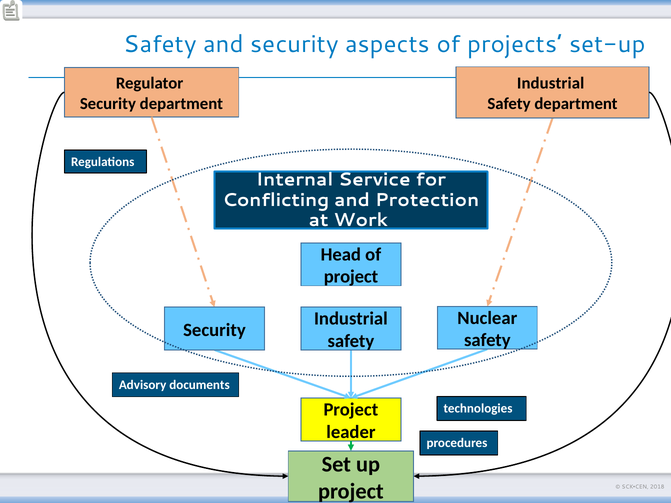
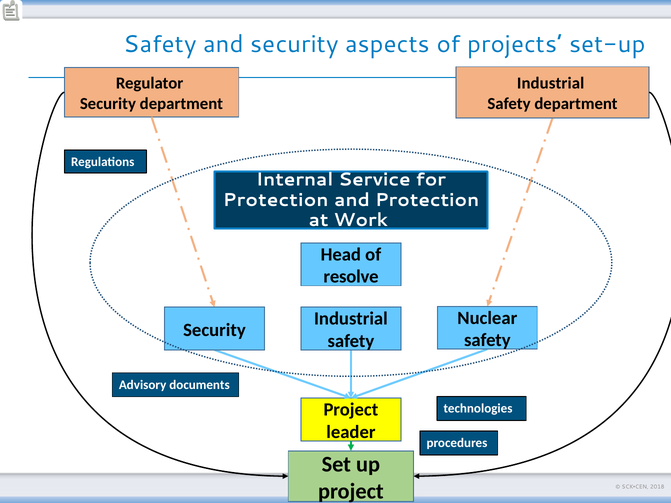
Conflicting: Conflicting -> Protection (276, 200)
project: project -> resolve (351, 277)
